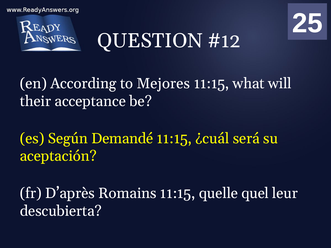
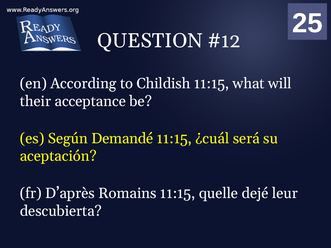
Mejores: Mejores -> Childish (163, 84)
quel: quel -> dejé (255, 194)
